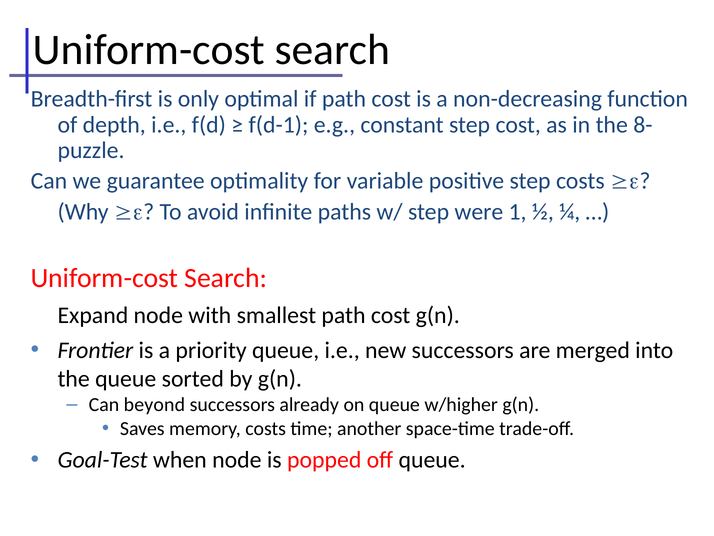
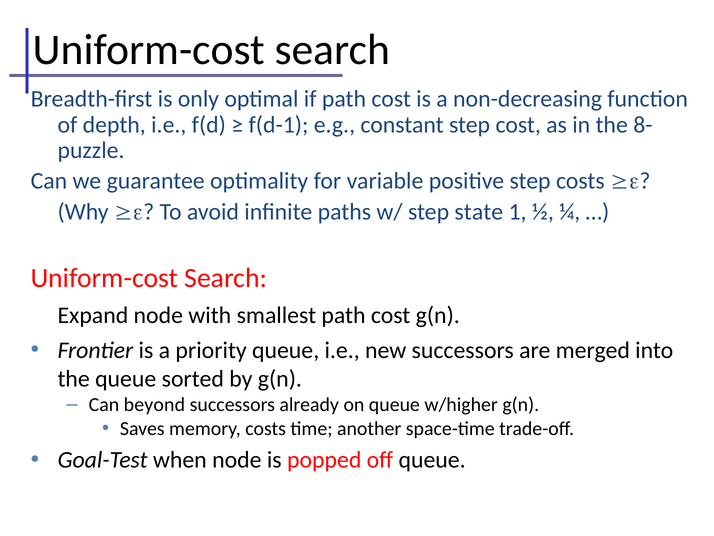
were: were -> state (479, 212)
